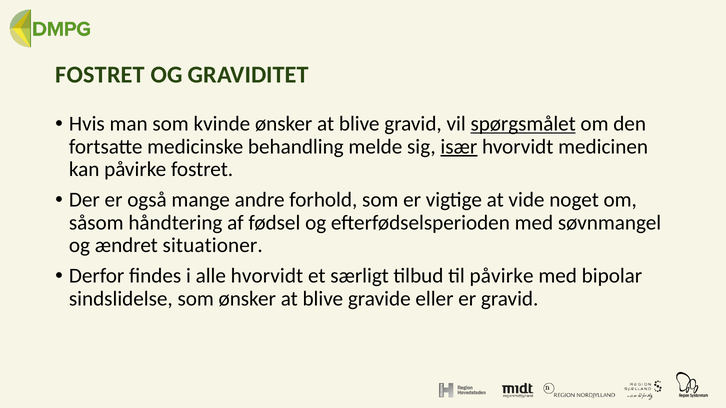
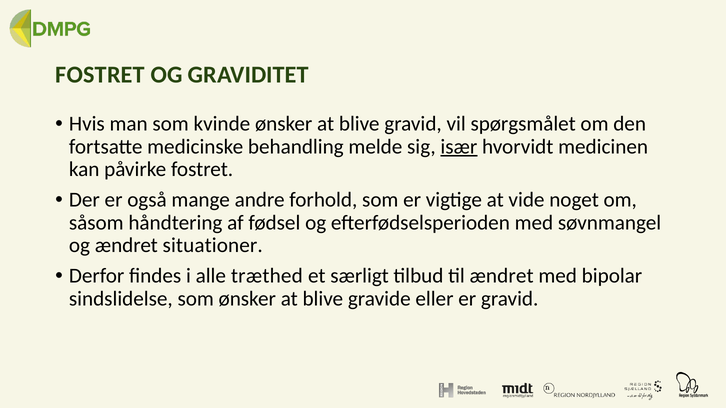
spørgsmålet underline: present -> none (523, 124)
alle hvorvidt: hvorvidt -> træthed (267, 276)
til påvirke: påvirke -> ændret (502, 276)
